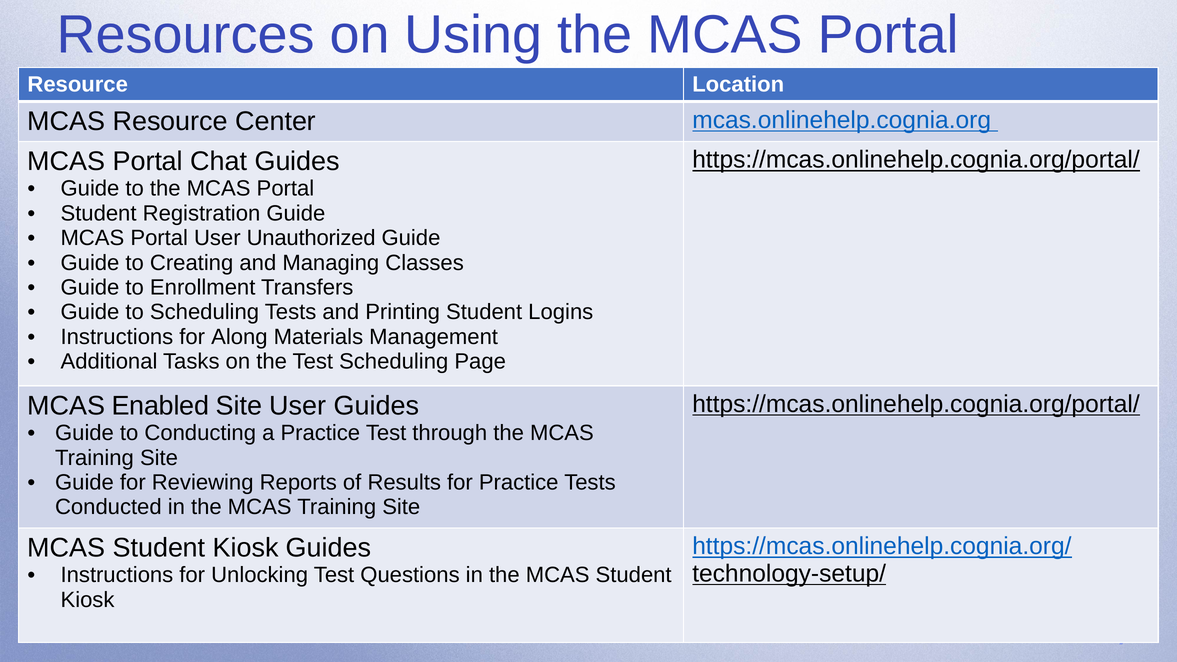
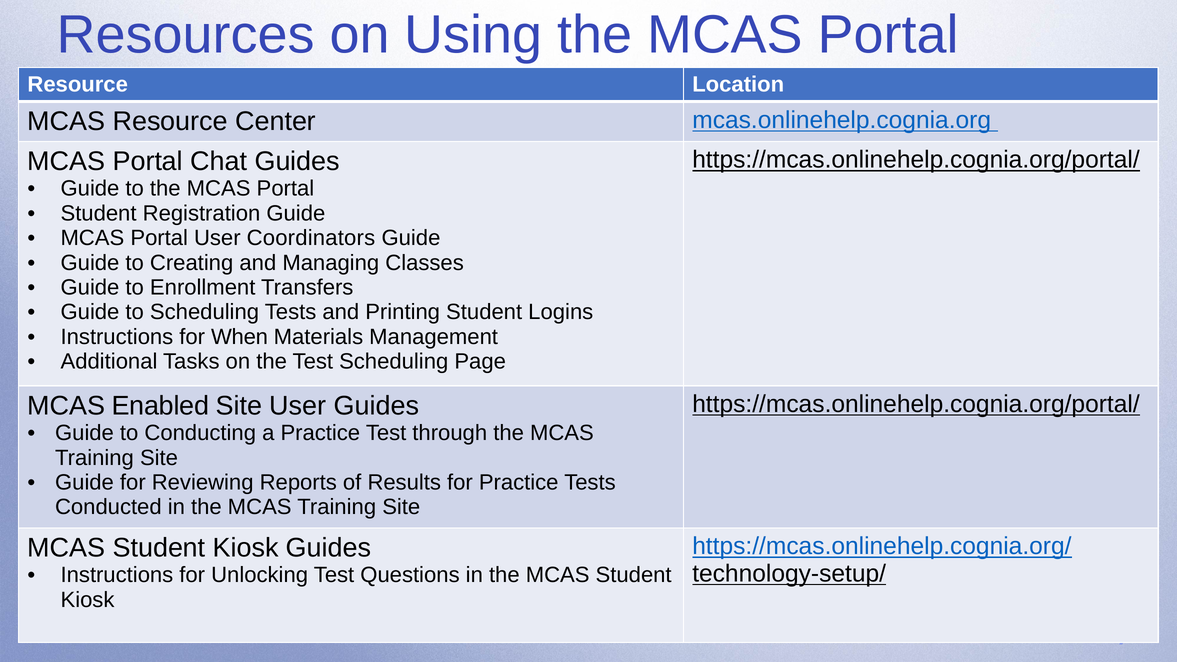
Unauthorized: Unauthorized -> Coordinators (311, 238)
Along: Along -> When (240, 337)
